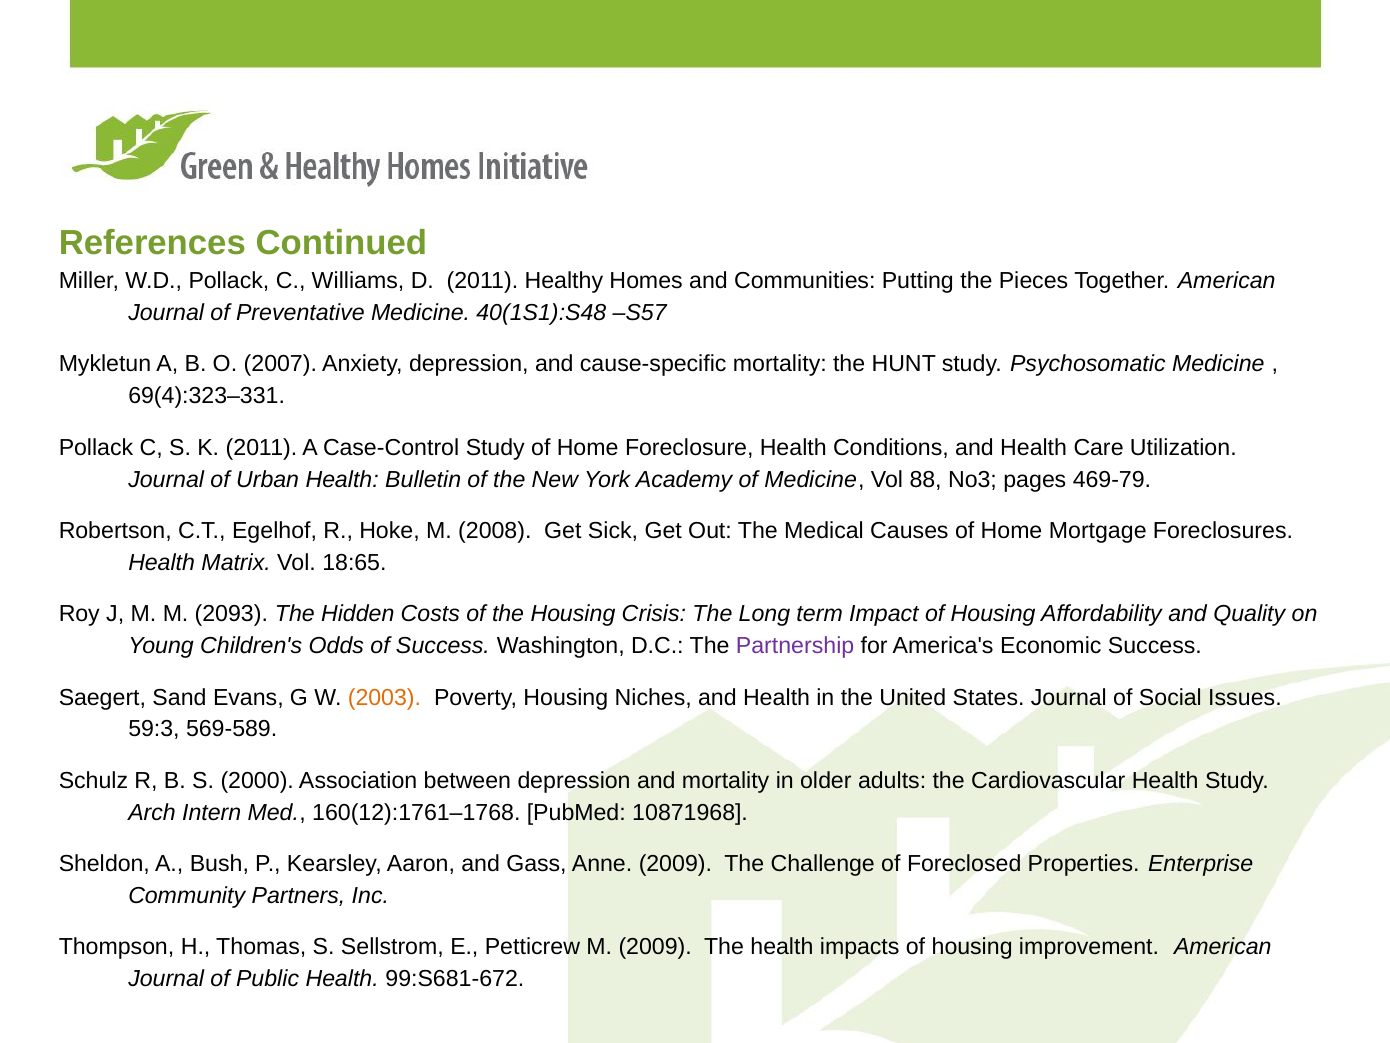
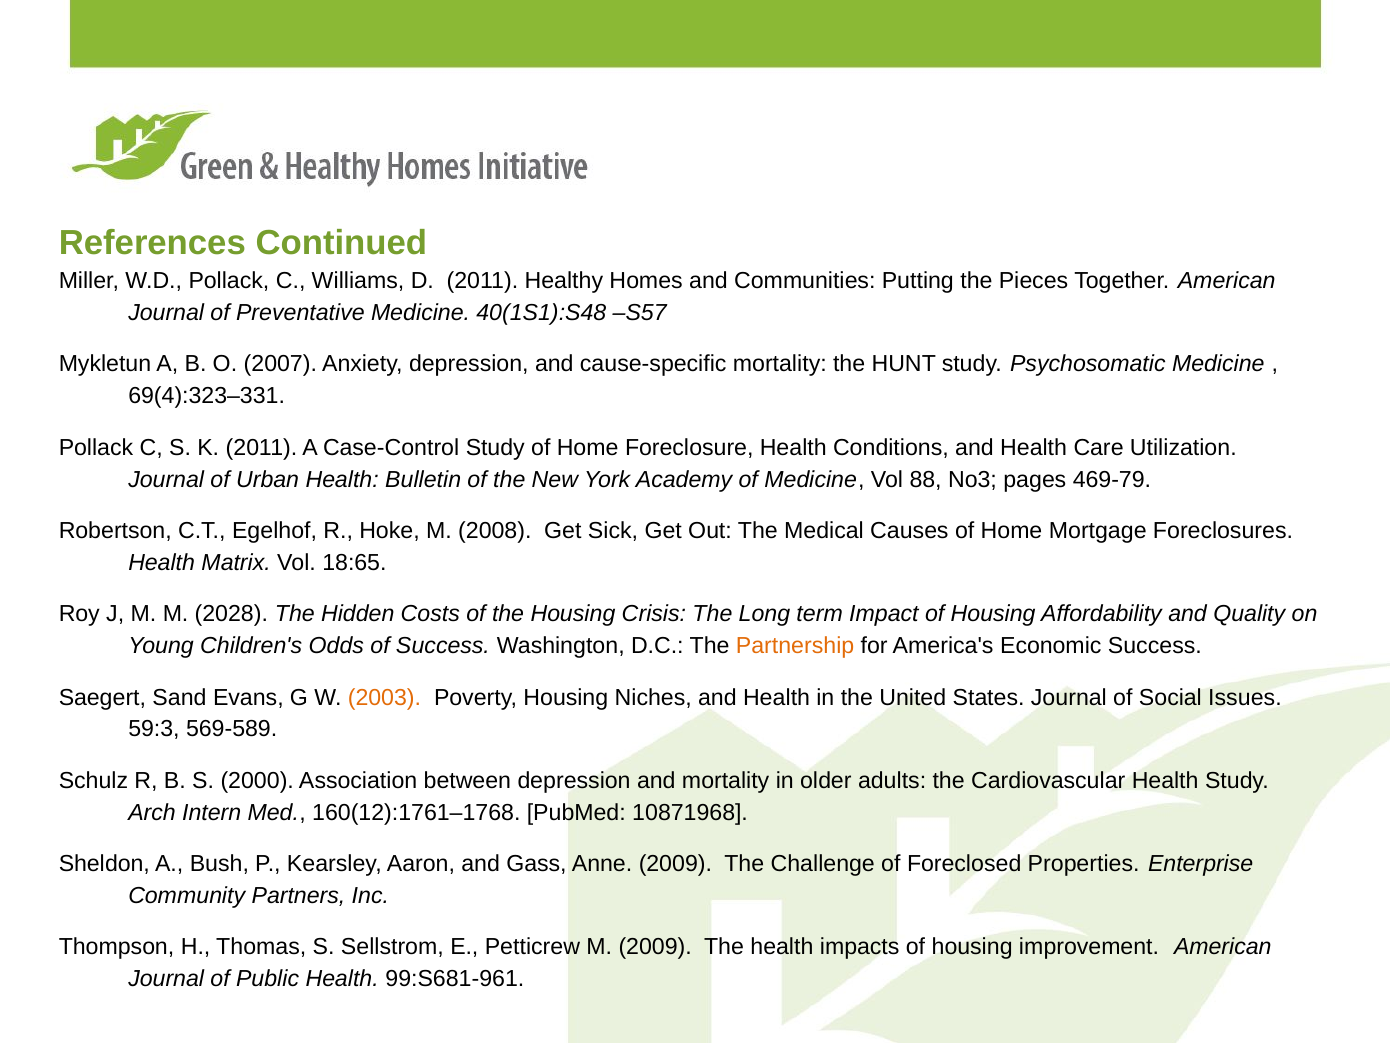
2093: 2093 -> 2028 (231, 614)
Partnership colour: purple -> orange (795, 646)
99:S681-672: 99:S681-672 -> 99:S681-961 (455, 979)
